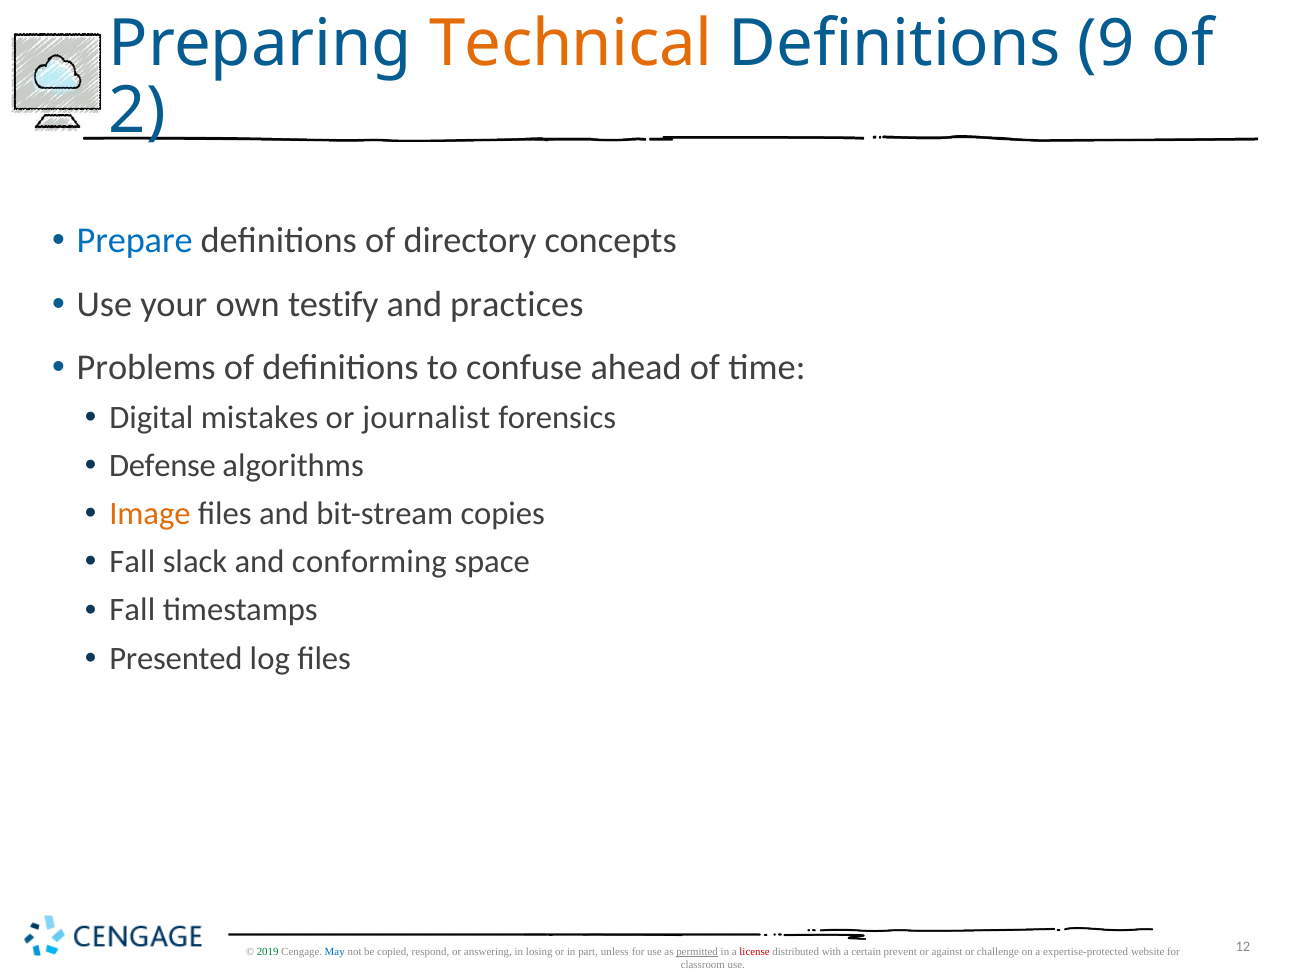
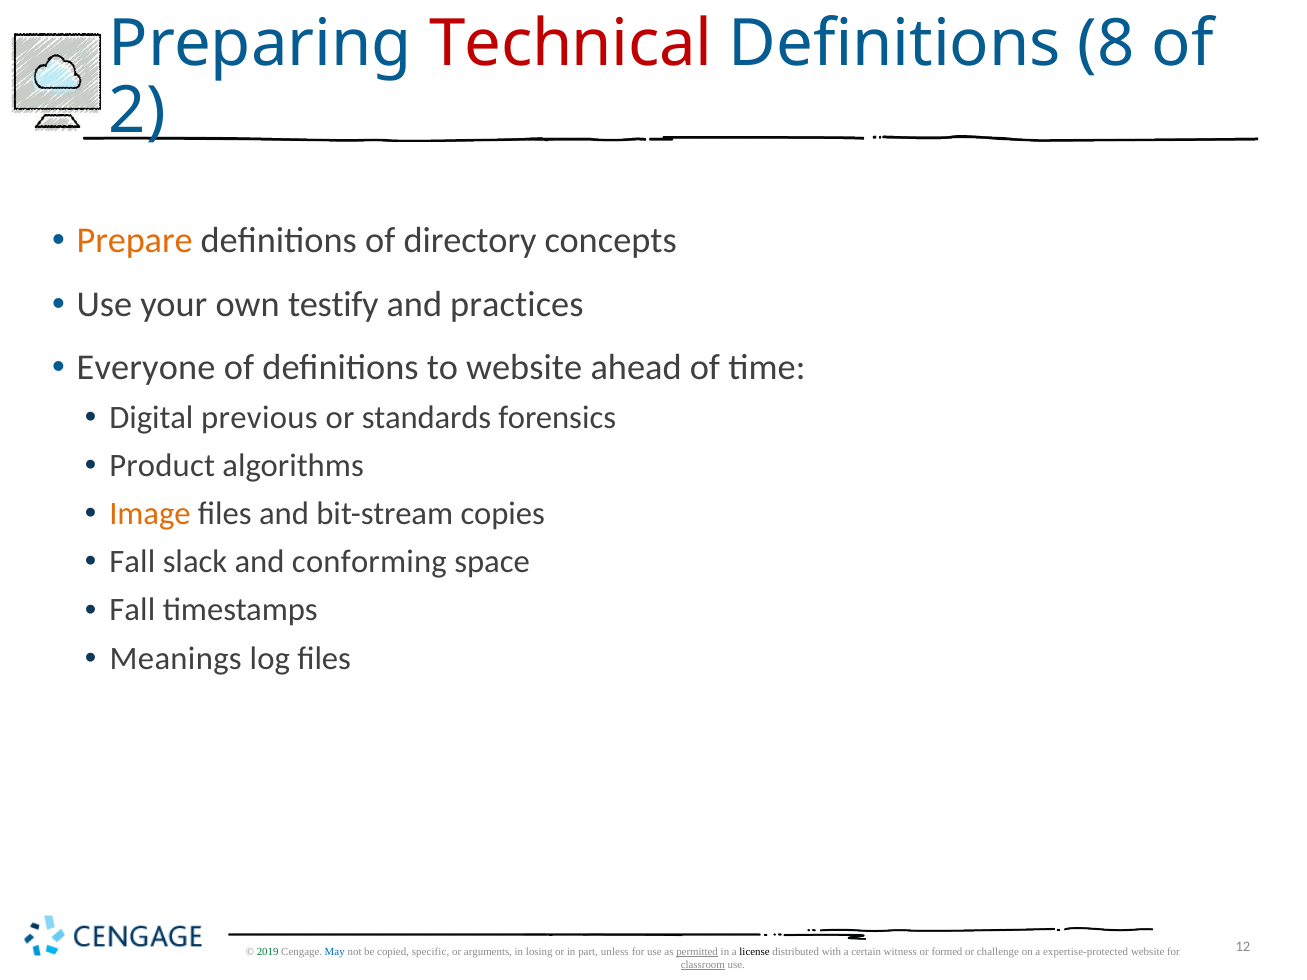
Technical colour: orange -> red (571, 44)
9: 9 -> 8 (1106, 44)
Prepare colour: blue -> orange (135, 241)
Problems: Problems -> Everyone (146, 367)
to confuse: confuse -> website (524, 367)
mistakes: mistakes -> previous (259, 418)
journalist: journalist -> standards (426, 418)
Defense: Defense -> Product (162, 466)
Presented: Presented -> Meanings (176, 658)
respond: respond -> specific (431, 952)
answering: answering -> arguments (488, 952)
license colour: red -> black (755, 952)
prevent: prevent -> witness (900, 952)
against: against -> formed (947, 952)
classroom underline: none -> present (703, 965)
